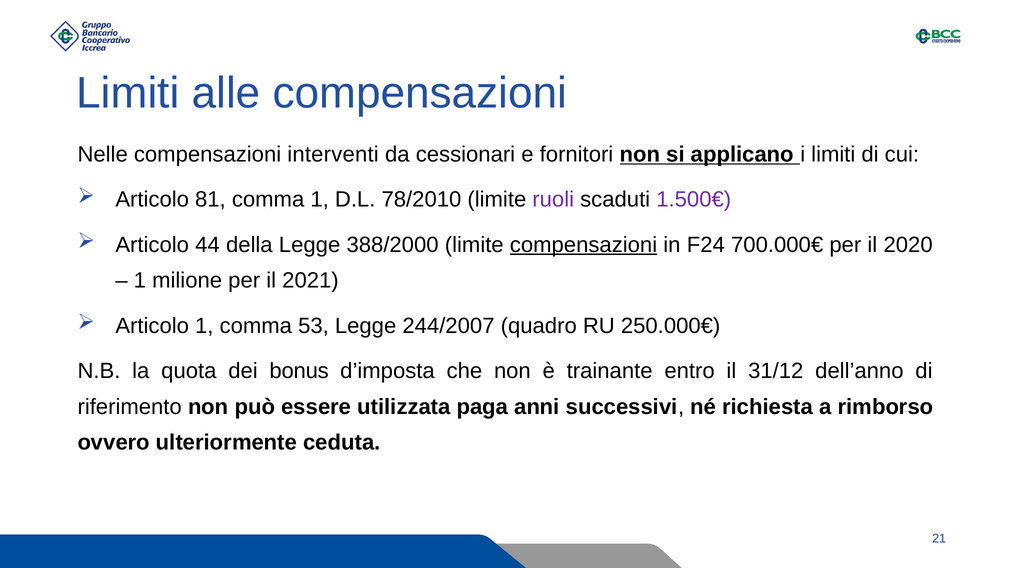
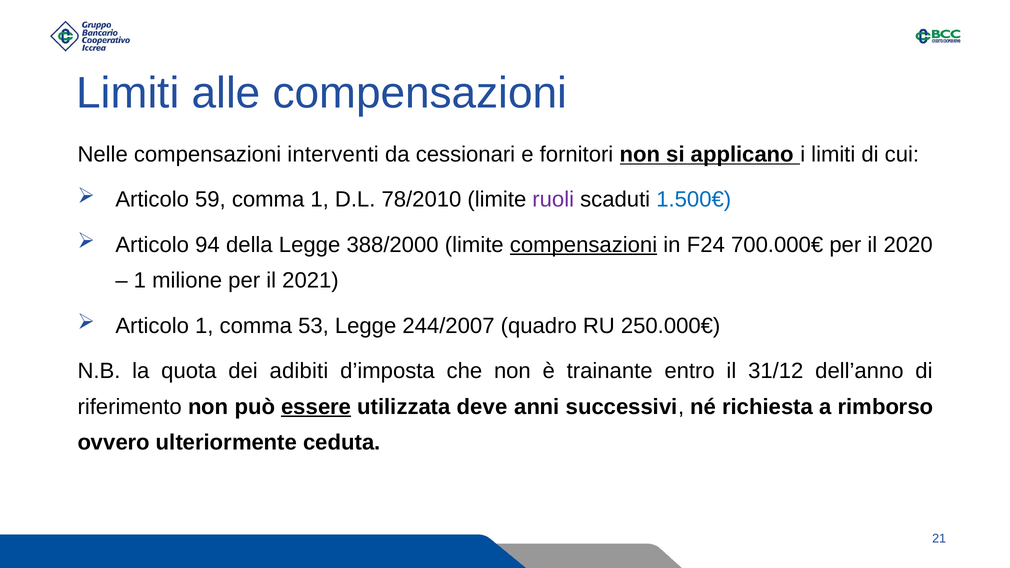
81: 81 -> 59 (210, 200)
1.500€ colour: purple -> blue (694, 200)
44: 44 -> 94 (207, 245)
bonus: bonus -> adibiti (299, 371)
essere underline: none -> present (316, 407)
paga: paga -> deve (482, 407)
